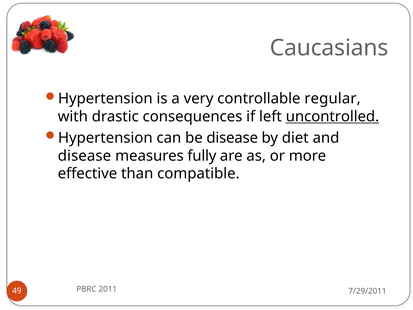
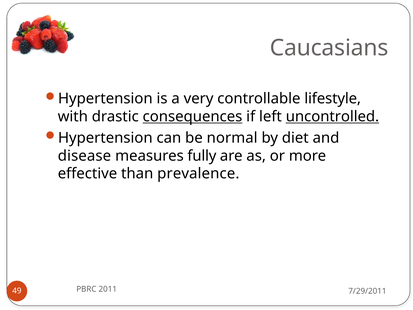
regular: regular -> lifestyle (333, 99)
consequences underline: none -> present (192, 117)
be disease: disease -> normal (232, 138)
compatible: compatible -> prevalence (198, 174)
